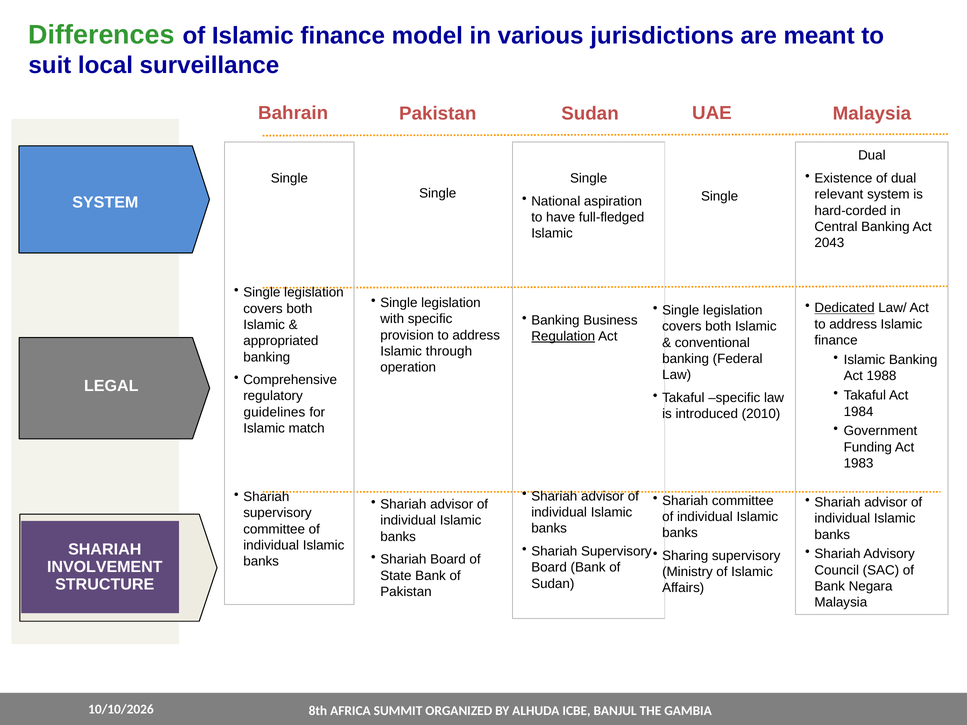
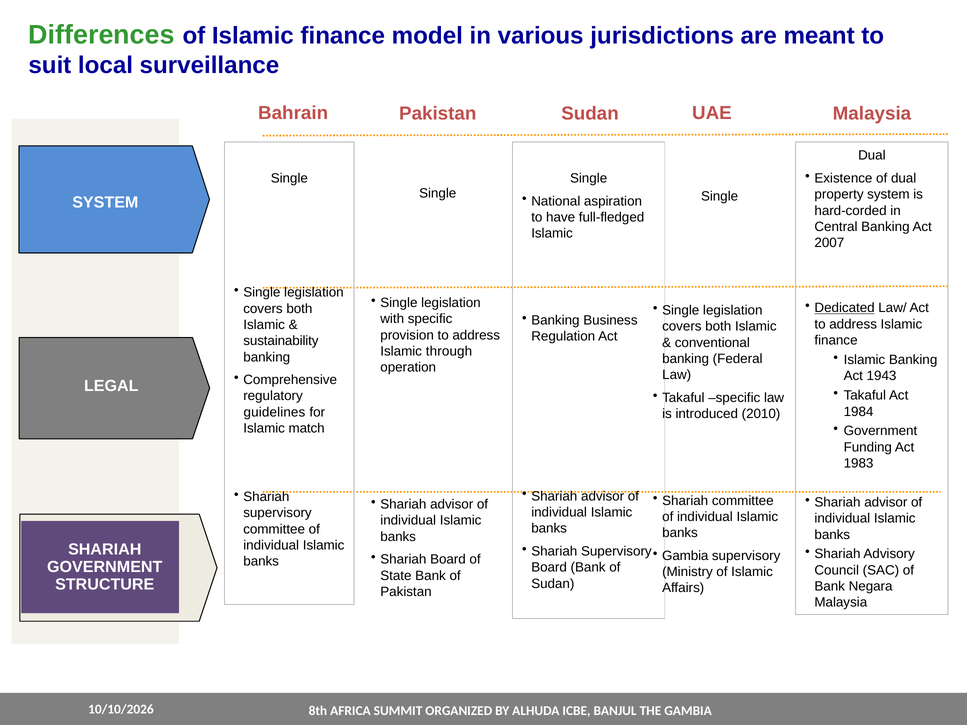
relevant: relevant -> property (839, 195)
2043: 2043 -> 2007 (829, 243)
Regulation underline: present -> none (563, 336)
appropriated: appropriated -> sustainability (281, 341)
1988: 1988 -> 1943 (882, 376)
Sharing: Sharing -> Gambia (685, 556)
INVOLVEMENT: INVOLVEMENT -> GOVERNMENT (105, 567)
